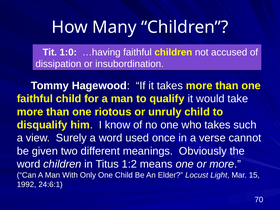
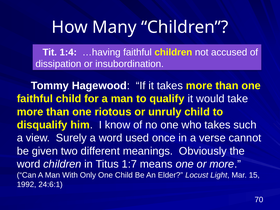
1:0: 1:0 -> 1:4 (68, 52)
1:2: 1:2 -> 1:7 (129, 164)
